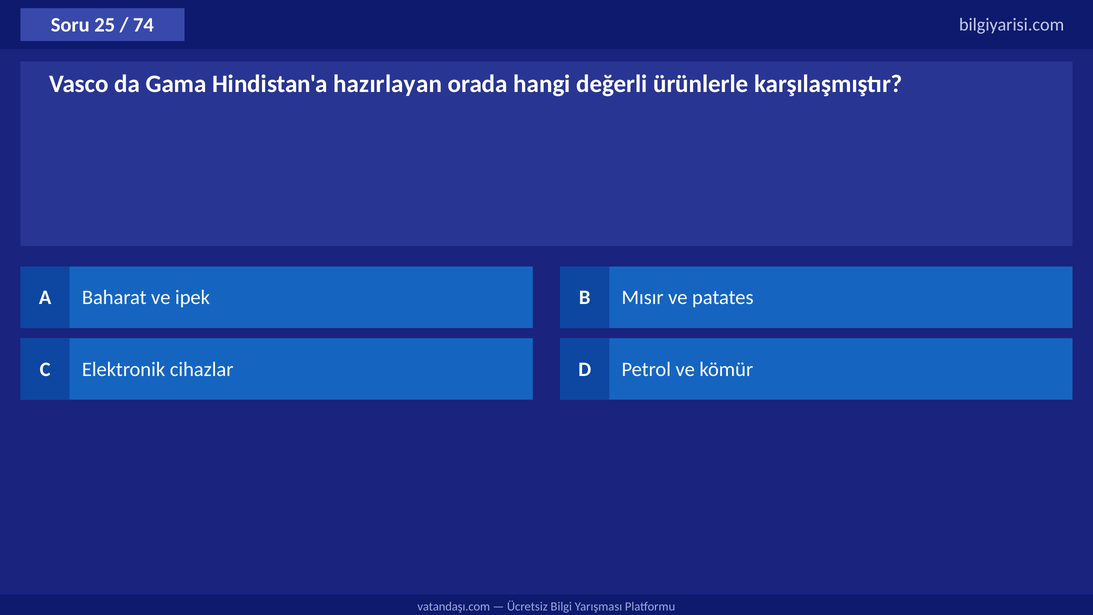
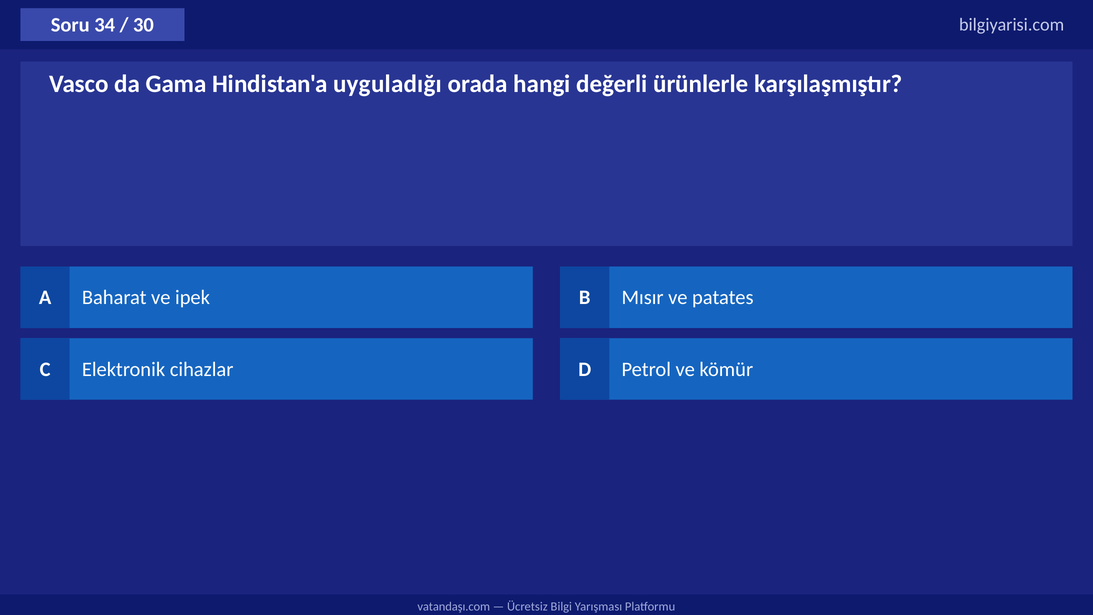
25: 25 -> 34 (105, 25)
74: 74 -> 30 (143, 25)
hazırlayan: hazırlayan -> uyguladığı (388, 84)
